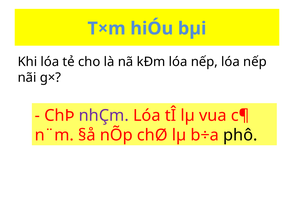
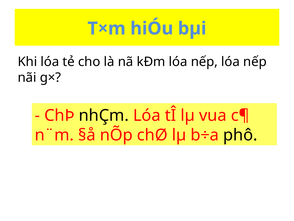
nhÇm colour: purple -> black (104, 115)
